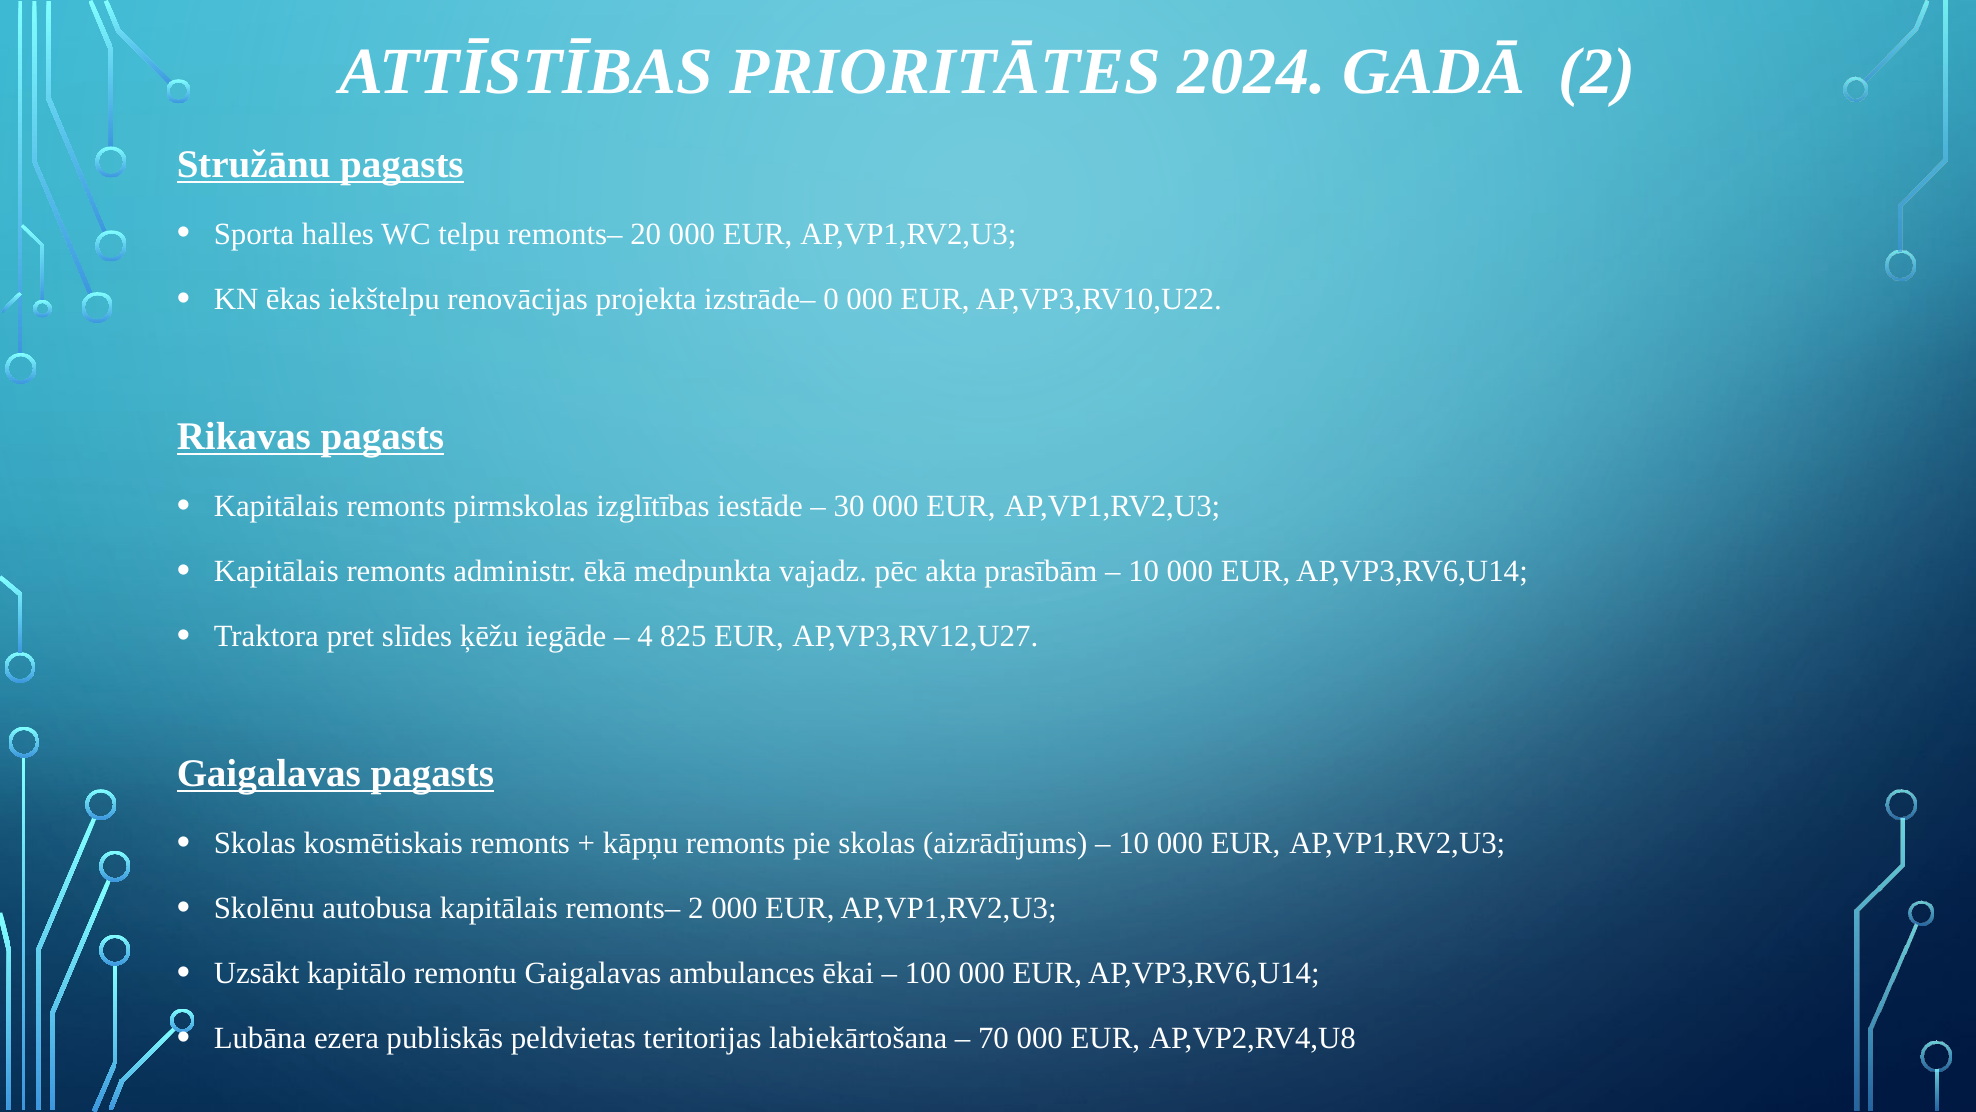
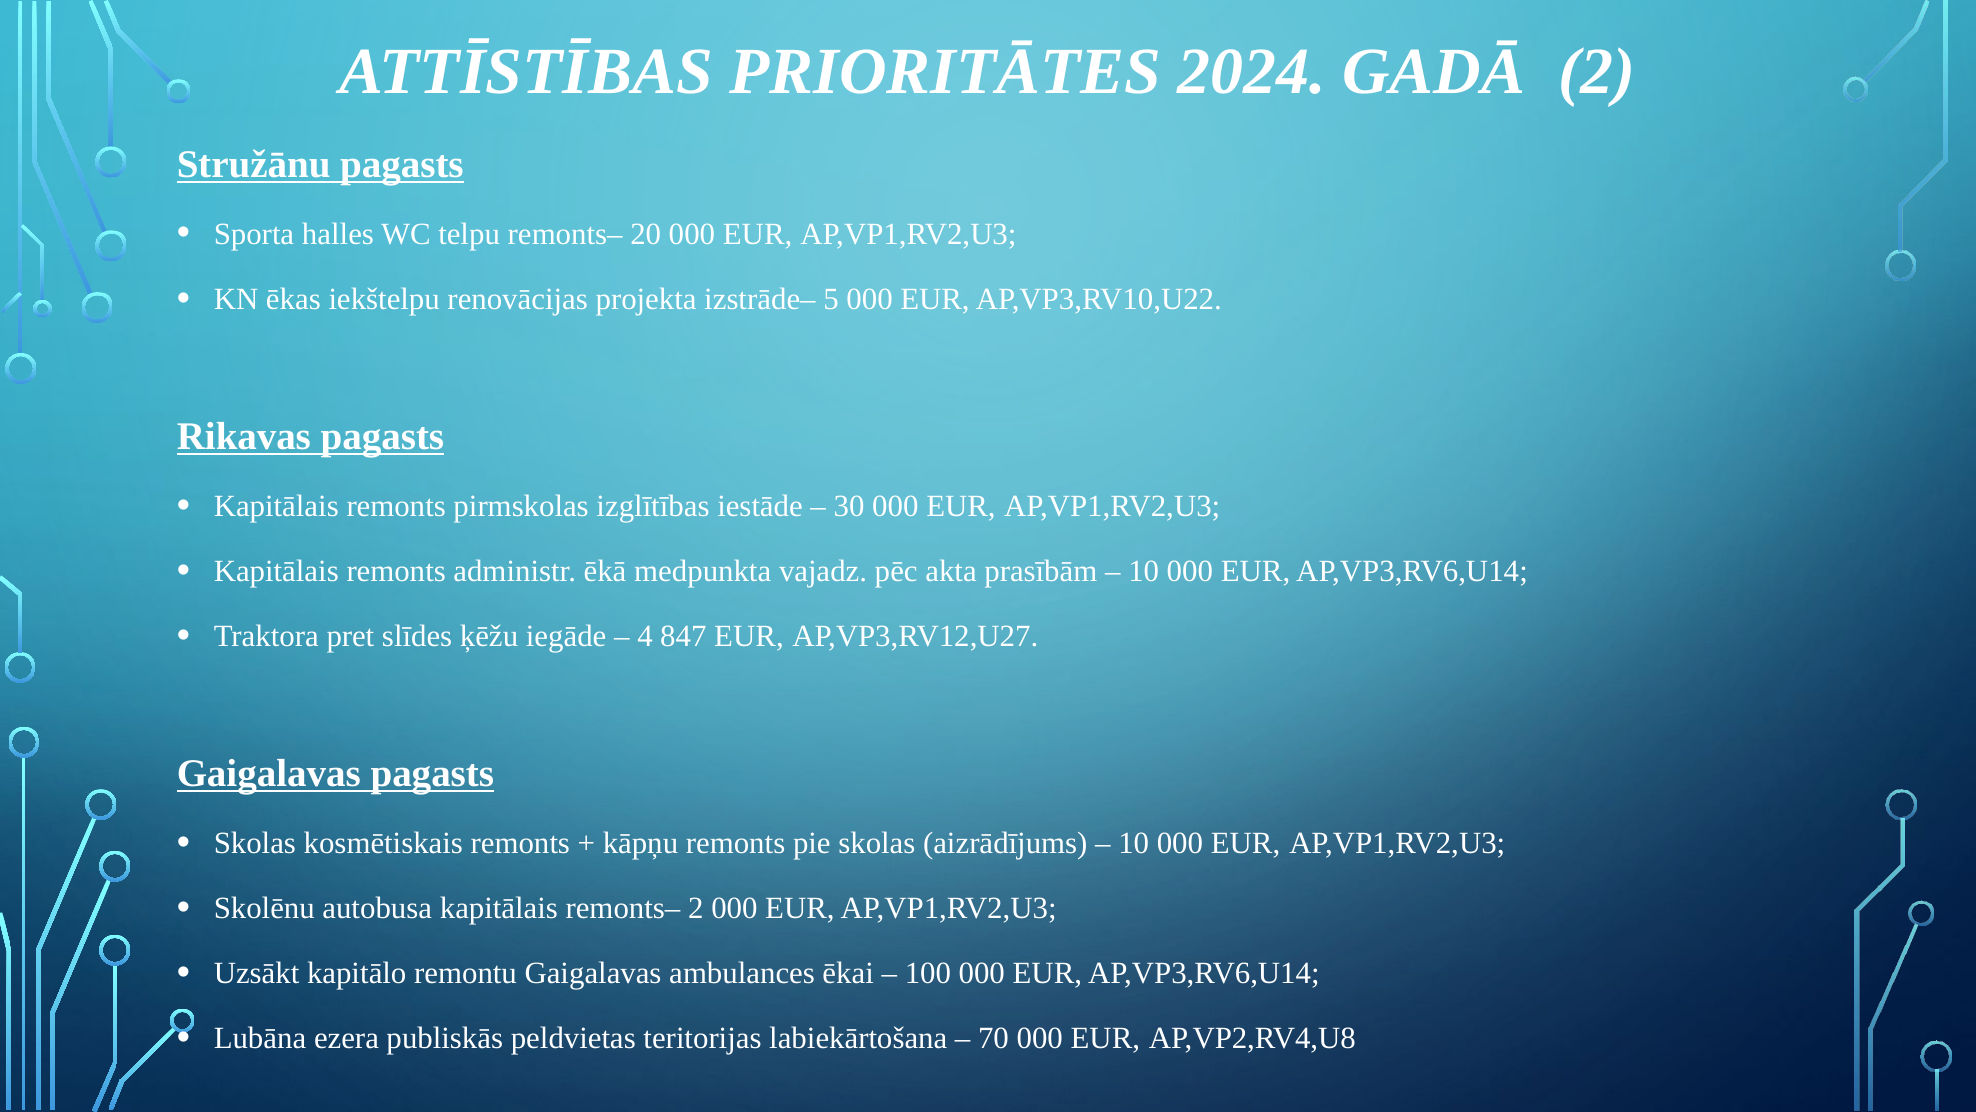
0: 0 -> 5 (831, 299)
825: 825 -> 847 (683, 636)
